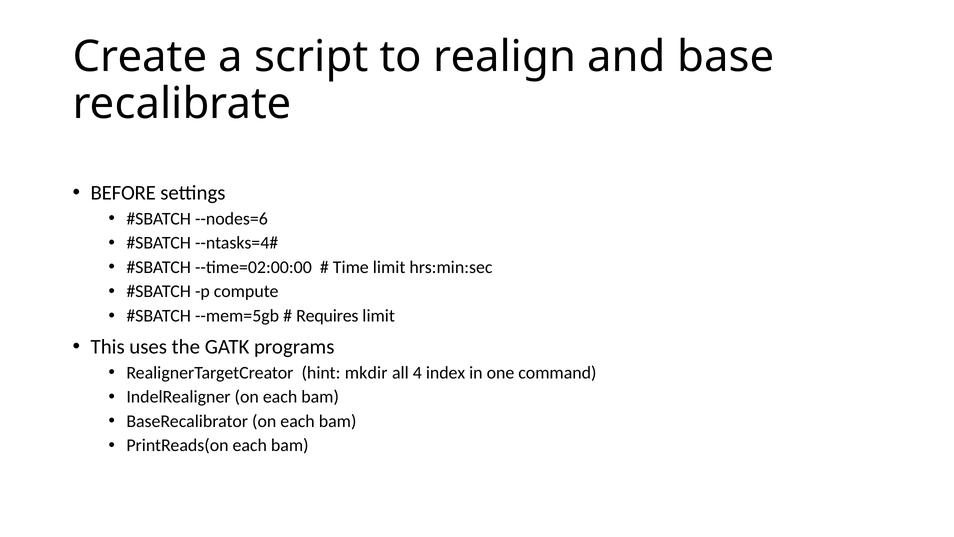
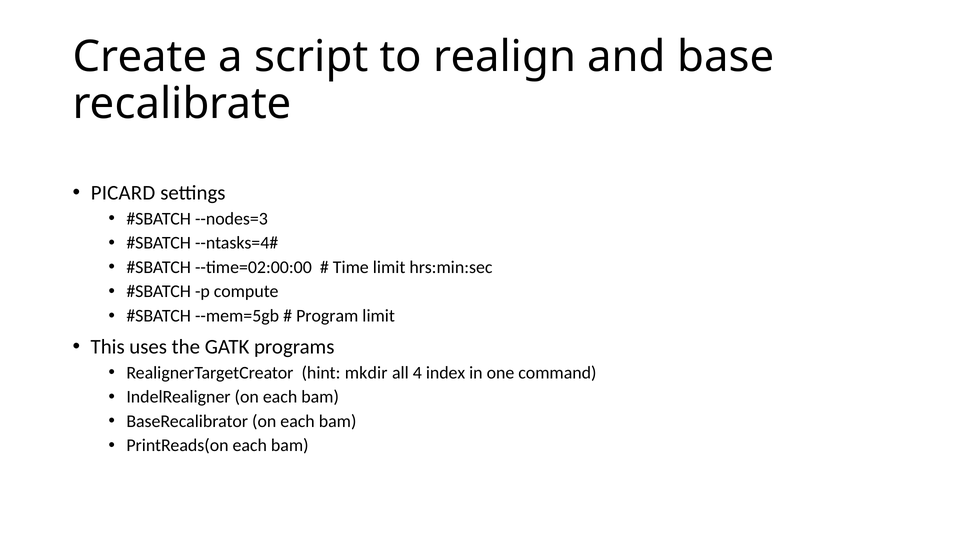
BEFORE: BEFORE -> PICARD (123, 193)
--nodes=6: --nodes=6 -> --nodes=3 (231, 218)
Requires: Requires -> Program (327, 316)
